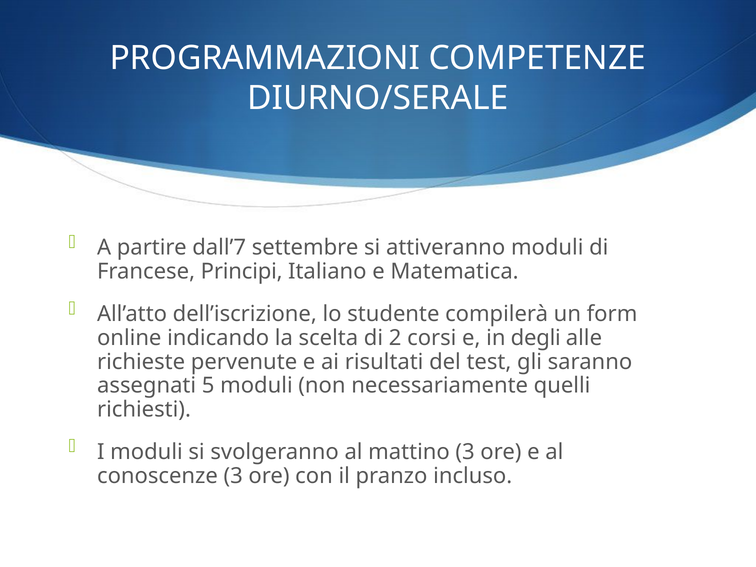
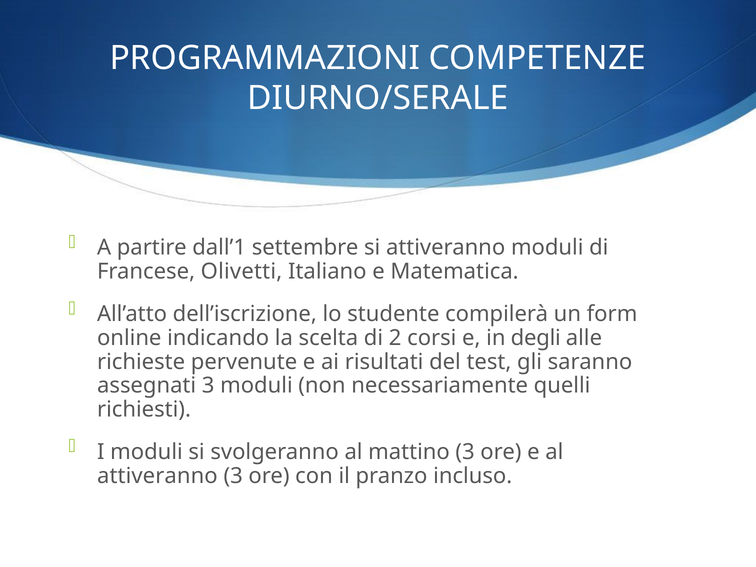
dall’7: dall’7 -> dall’1 (219, 248)
Principi: Principi -> Olivetti (241, 271)
assegnati 5: 5 -> 3 (208, 386)
conoscenze: conoscenze -> attiveranno (157, 476)
